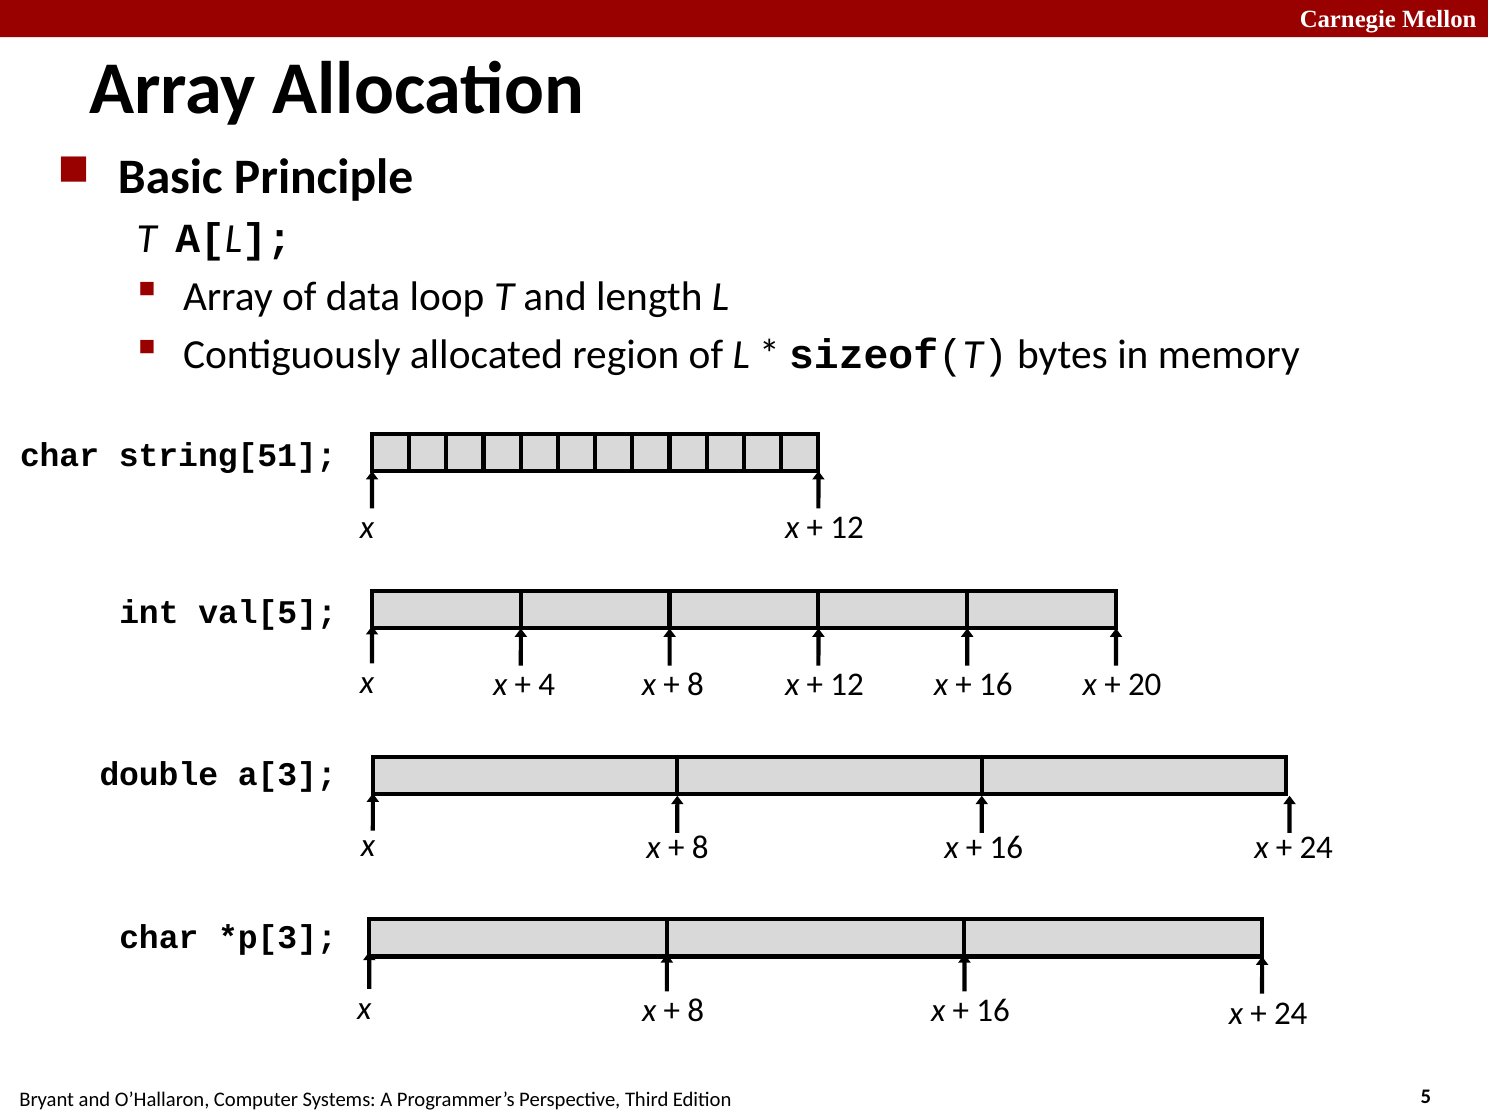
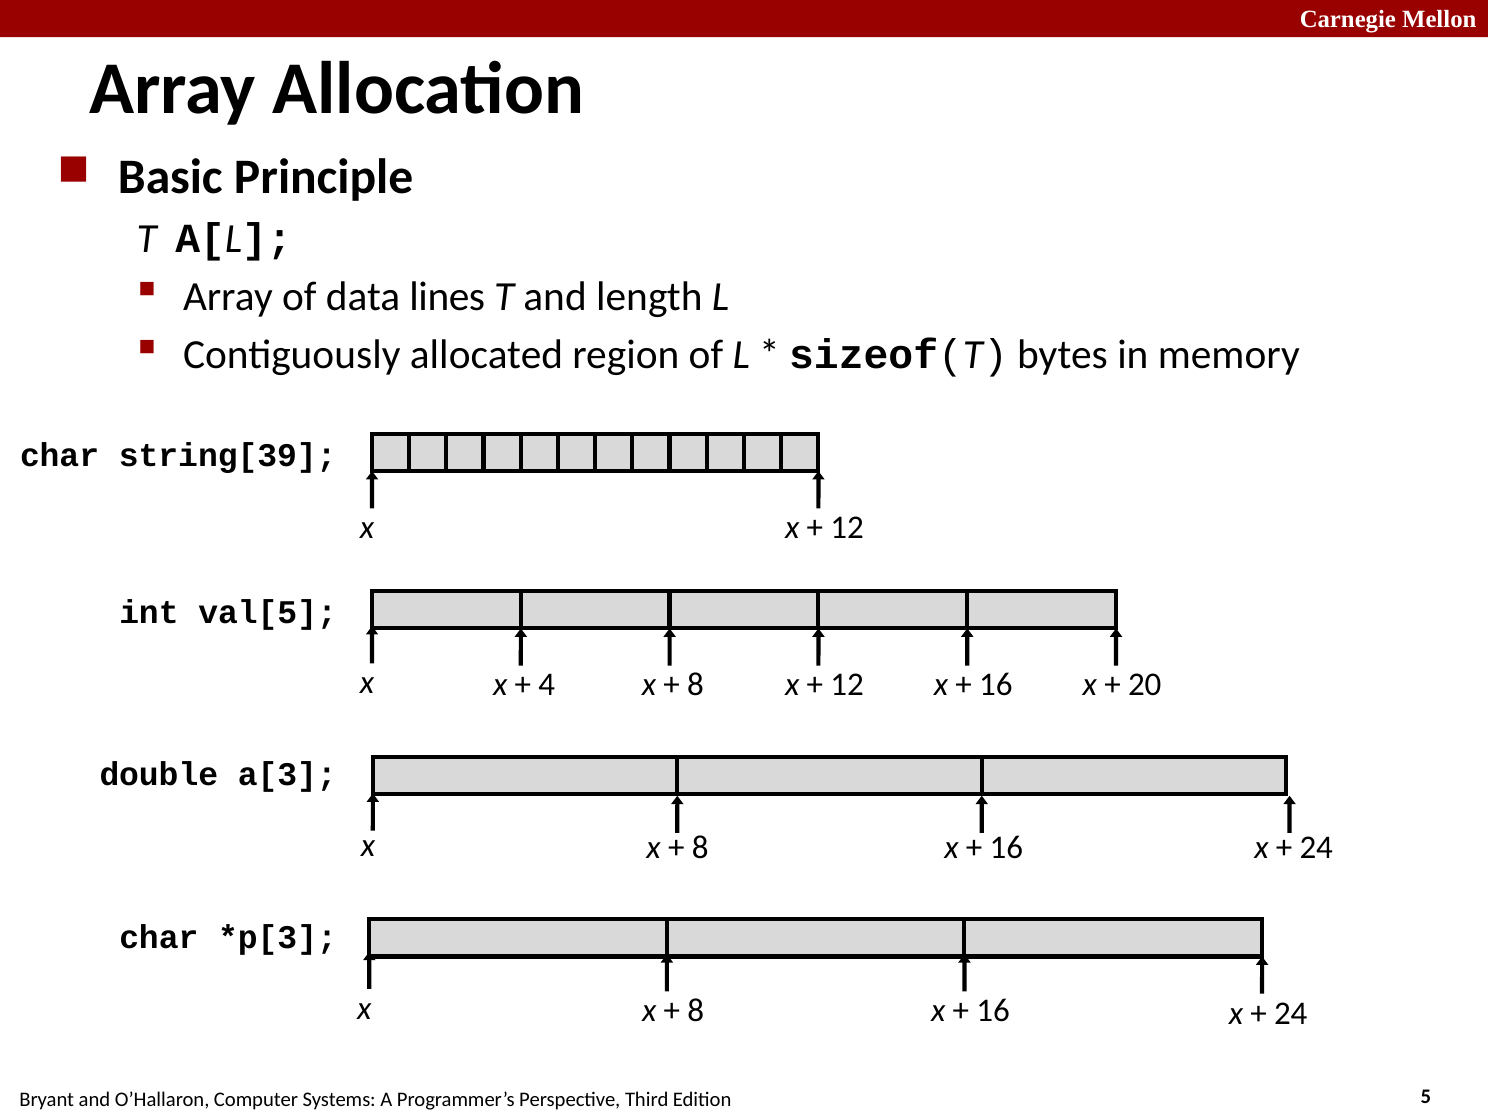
loop: loop -> lines (447, 297)
string[51: string[51 -> string[39 (228, 455)
